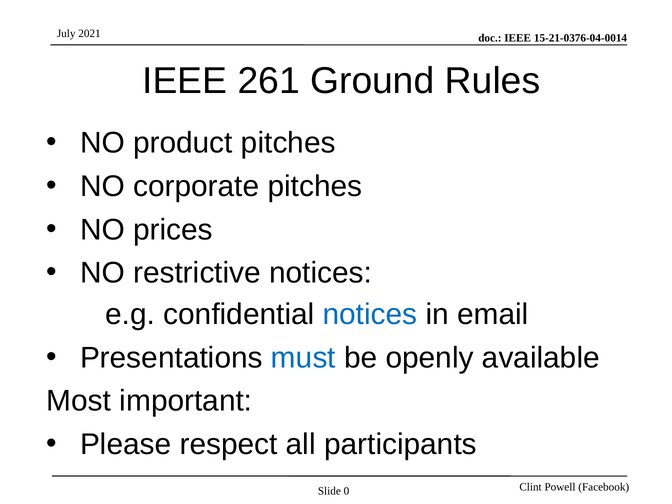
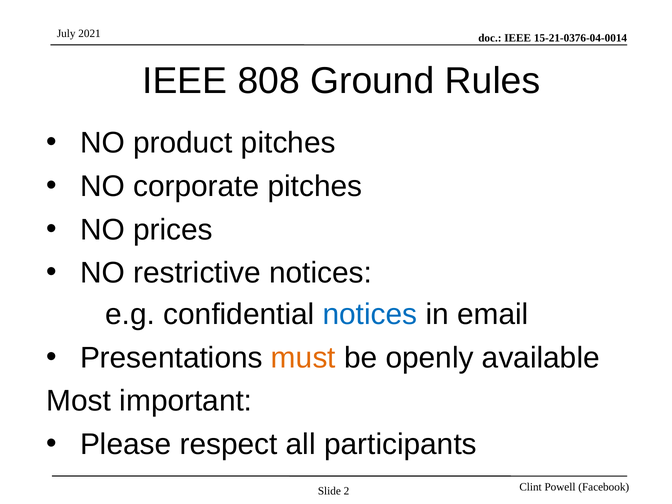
261: 261 -> 808 (269, 81)
must colour: blue -> orange (303, 358)
0: 0 -> 2 (346, 491)
